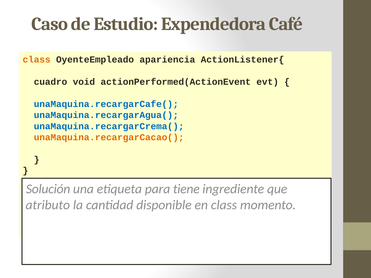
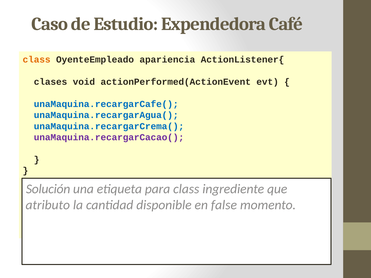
cuadro: cuadro -> clases (51, 82)
unaMaquina.recargarCacao( colour: orange -> purple (109, 137)
para tiene: tiene -> class (186, 189)
en class: class -> false (224, 205)
